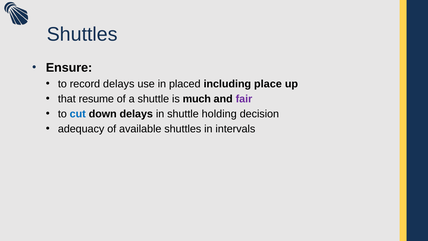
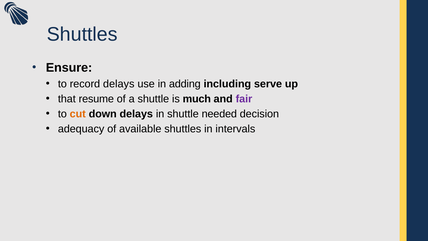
placed: placed -> adding (185, 84)
place: place -> serve (268, 84)
cut colour: blue -> orange (78, 114)
holding: holding -> needed (219, 114)
